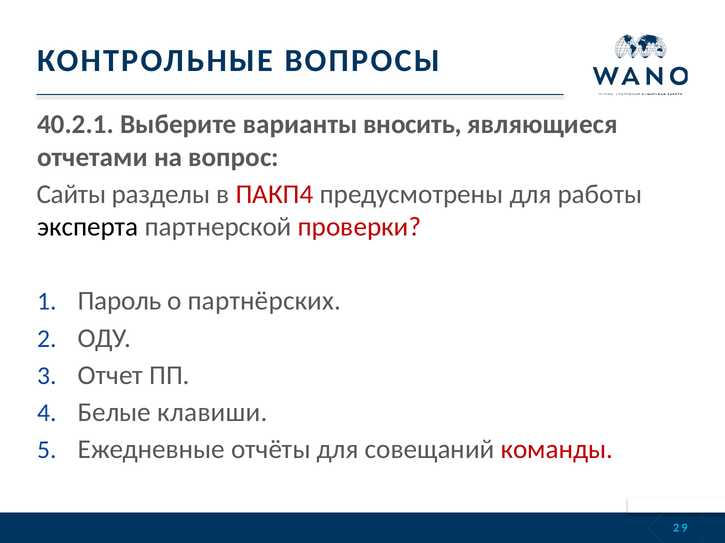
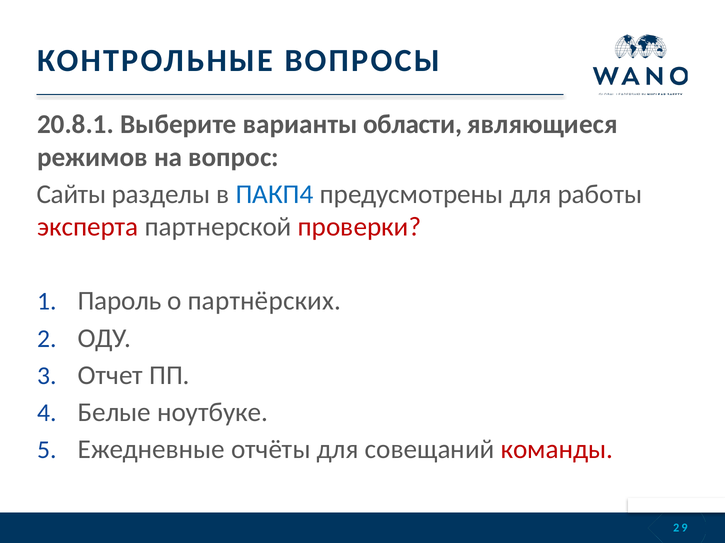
40.2.1: 40.2.1 -> 20.8.1 (75, 125)
вносить: вносить -> области (413, 125)
отчетами: отчетами -> режимов (92, 157)
ПАКП4 colour: red -> blue (275, 194)
эксперта colour: black -> red (88, 227)
клавиши: клавиши -> ноутбуке (213, 413)
